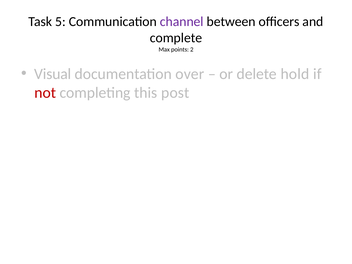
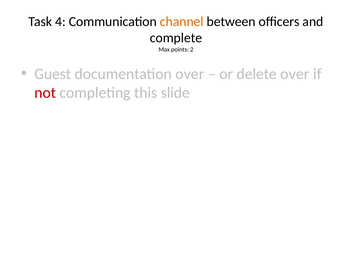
5: 5 -> 4 (60, 21)
channel colour: purple -> orange (182, 21)
Visual: Visual -> Guest (53, 74)
delete hold: hold -> over (295, 74)
post: post -> slide (175, 93)
